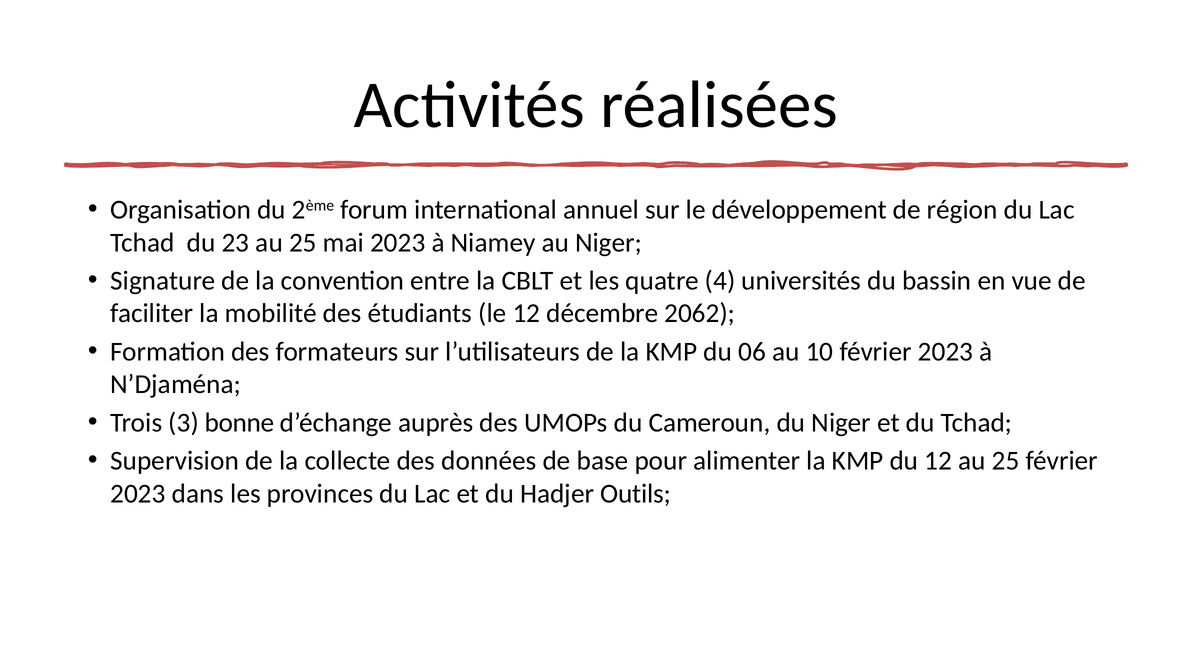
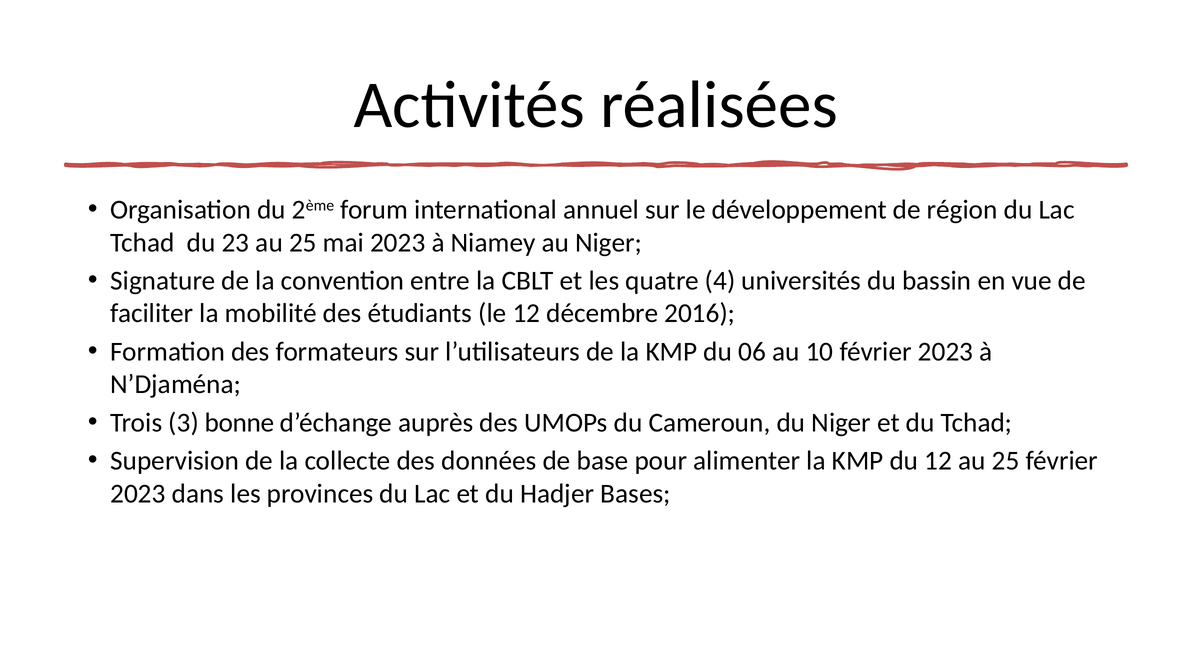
2062: 2062 -> 2016 (700, 314)
Outils: Outils -> Bases (635, 494)
